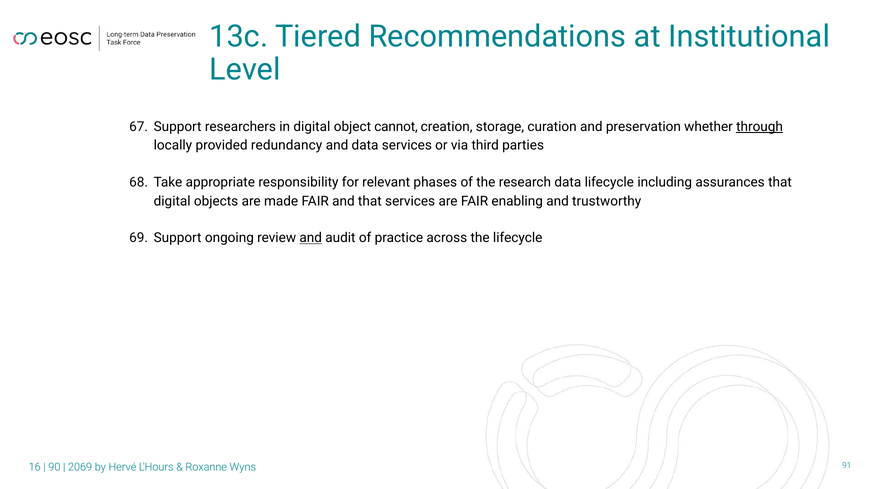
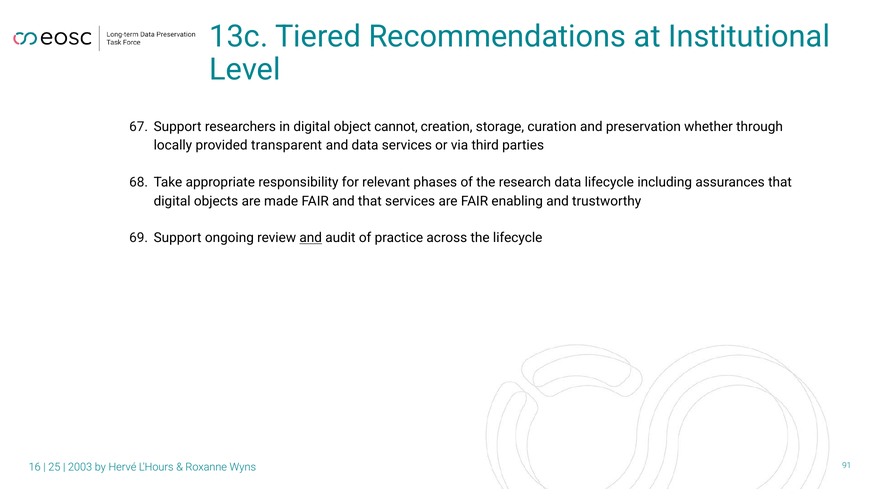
through underline: present -> none (760, 127)
redundancy: redundancy -> transparent (287, 145)
90: 90 -> 25 (54, 467)
2069: 2069 -> 2003 (80, 467)
